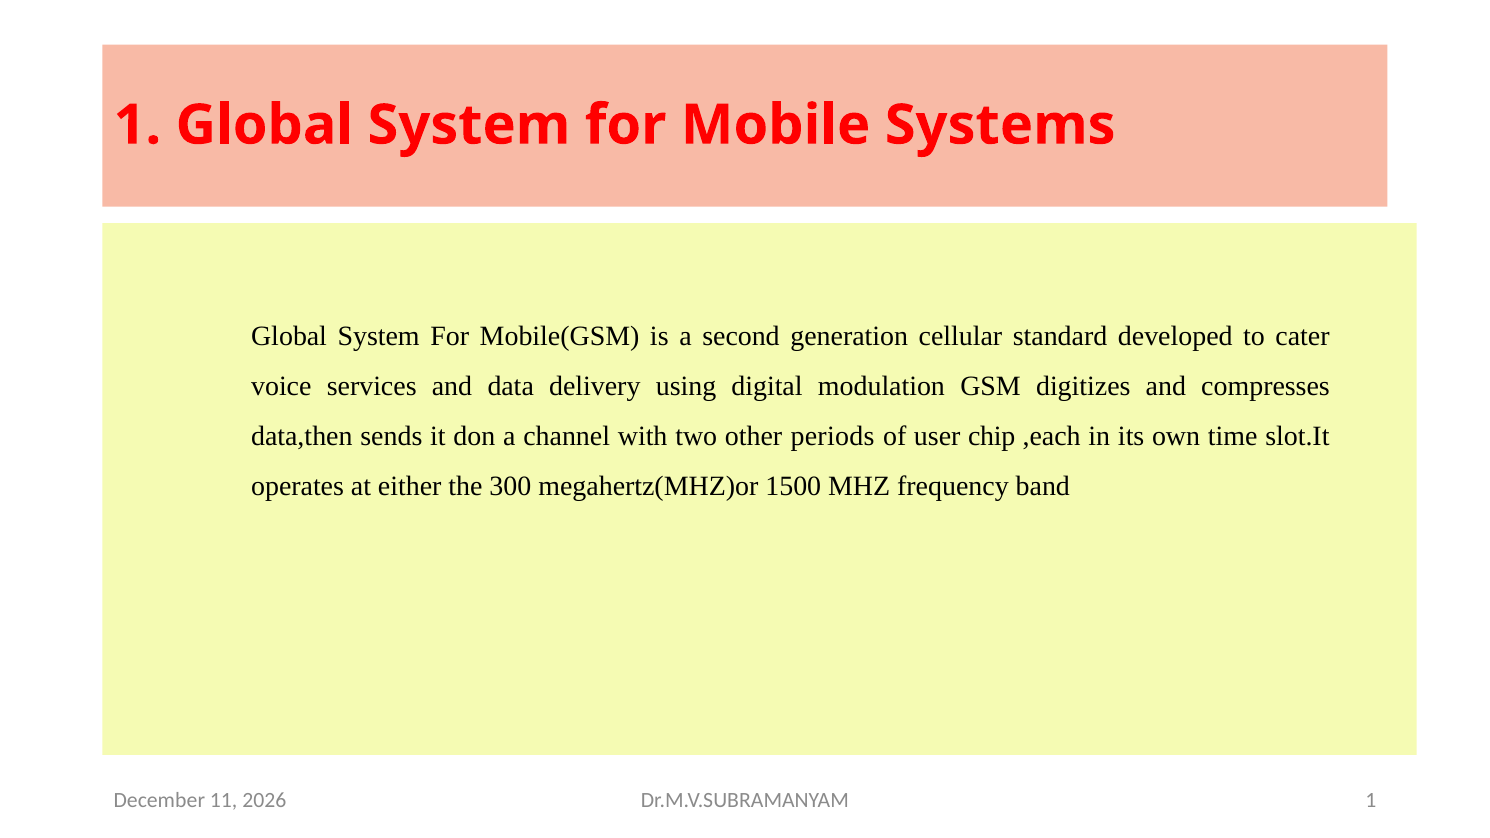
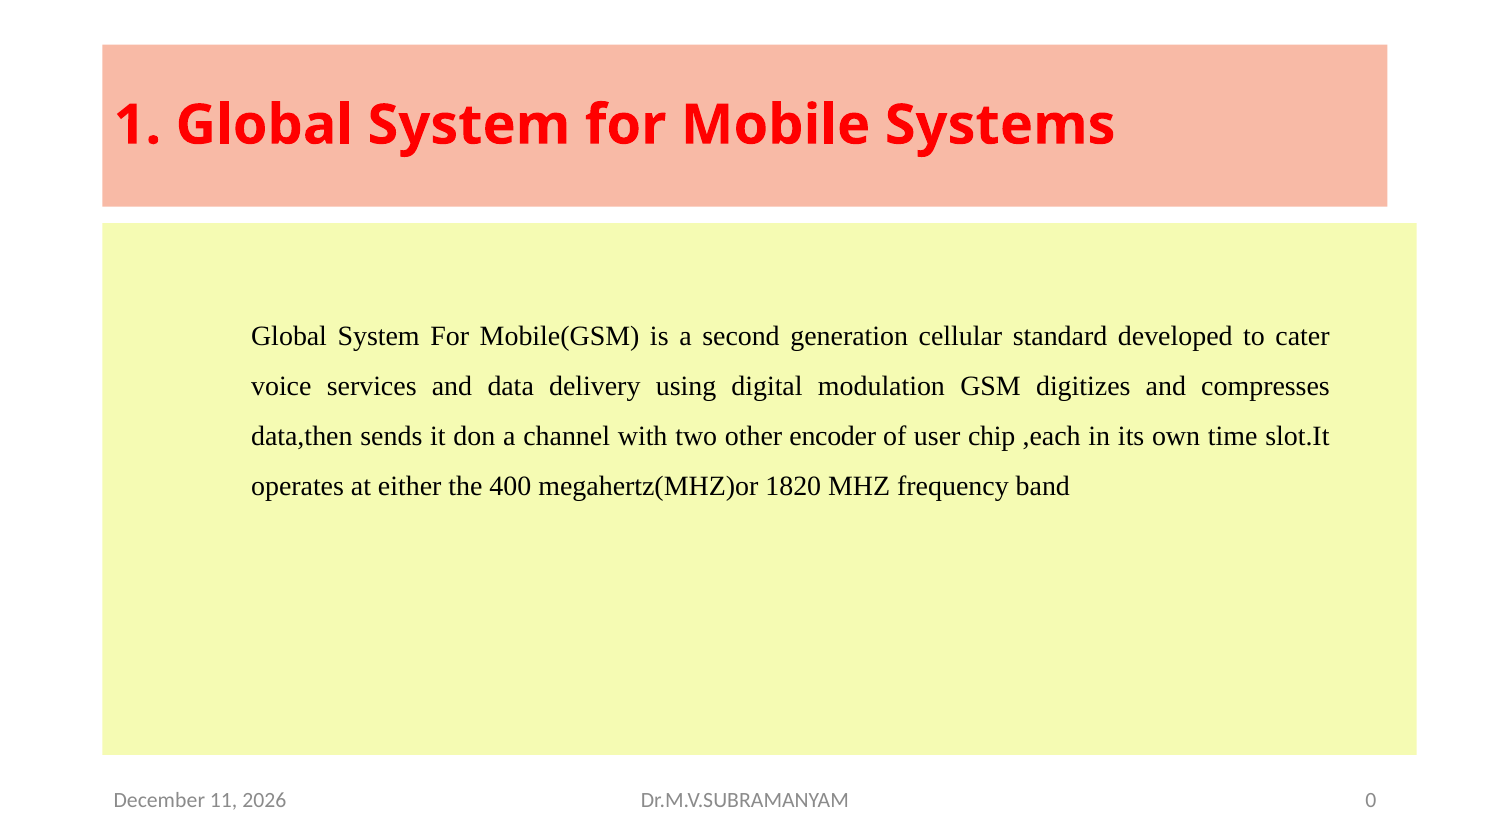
periods: periods -> encoder (833, 437)
300: 300 -> 400 (510, 487)
1500: 1500 -> 1820 (793, 487)
Dr.M.V.SUBRAMANYAM 1: 1 -> 0 (1371, 800)
